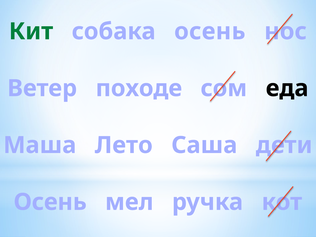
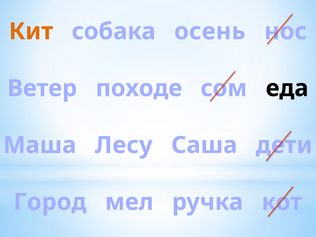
Кит colour: green -> orange (31, 31)
Лето: Лето -> Лесу (124, 145)
Осень: Осень -> Город (50, 202)
